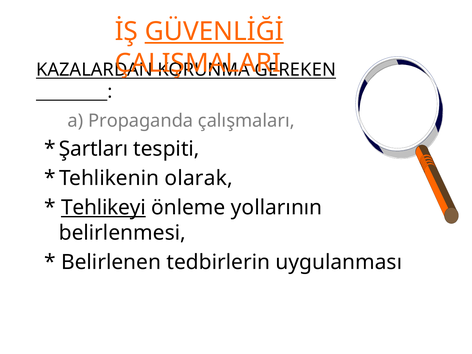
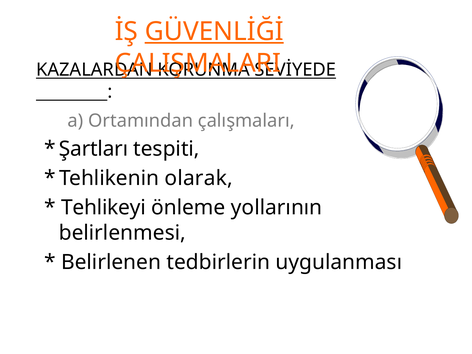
GEREKEN: GEREKEN -> SEVİYEDE (295, 70)
Propaganda: Propaganda -> Ortamından (141, 121)
Tehlikeyi underline: present -> none (103, 208)
